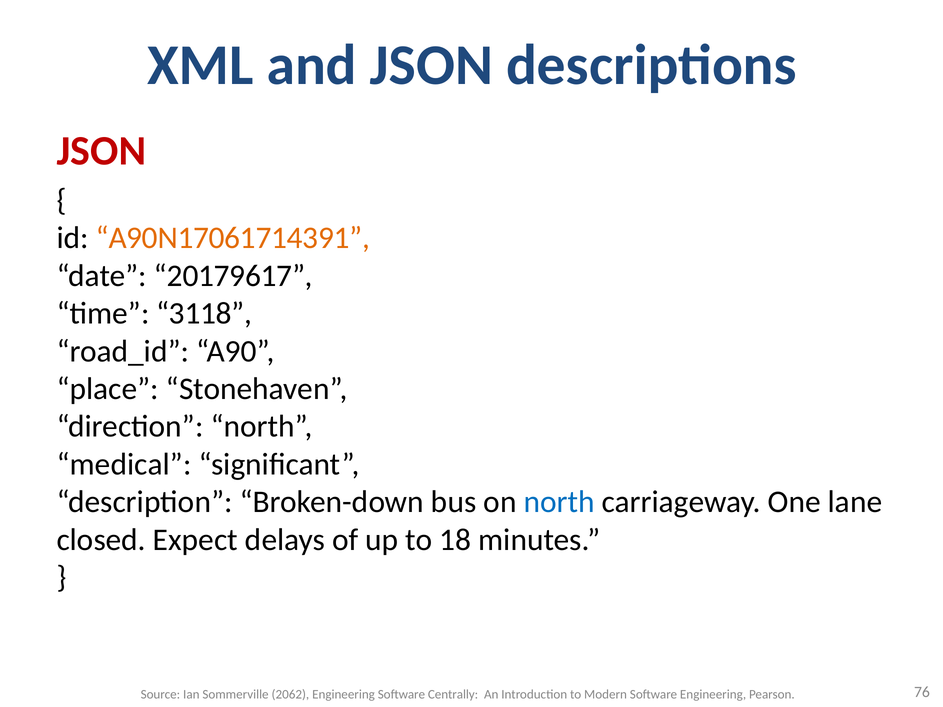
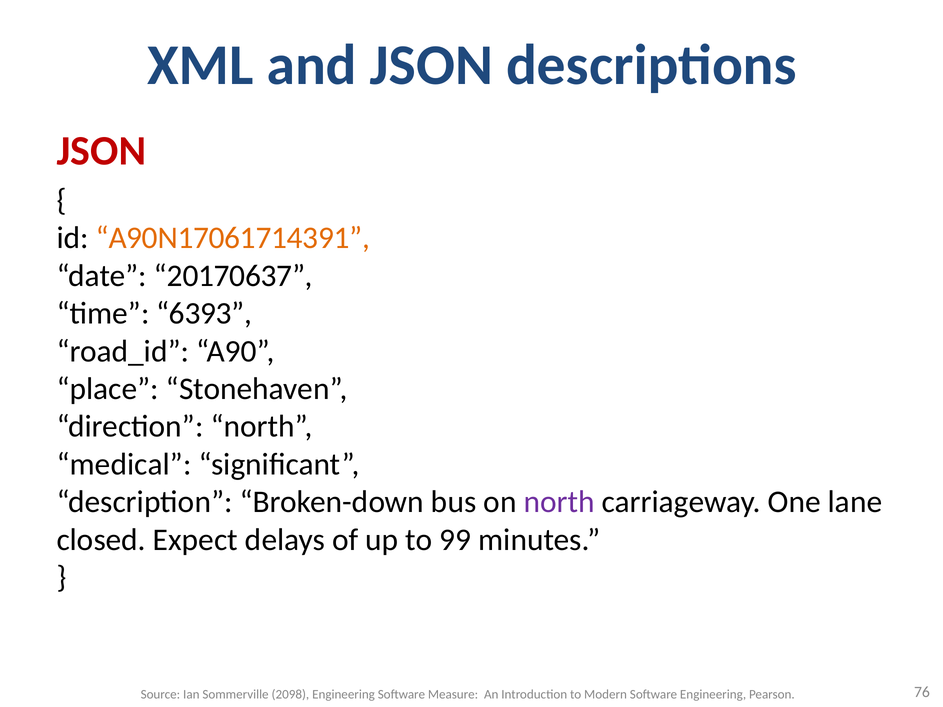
20179617: 20179617 -> 20170637 (233, 276)
3118: 3118 -> 6393 (204, 314)
north colour: blue -> purple (559, 502)
18: 18 -> 99 (455, 540)
2062: 2062 -> 2098 (290, 695)
Centrally: Centrally -> Measure (453, 695)
